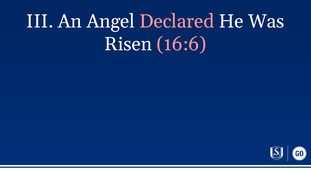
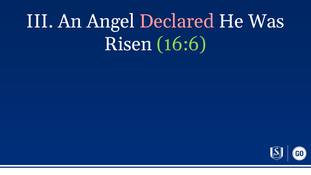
16:6 colour: pink -> light green (181, 44)
